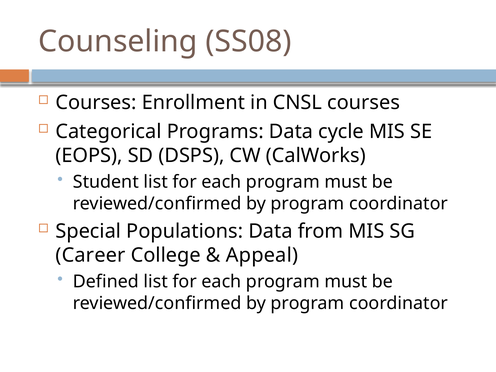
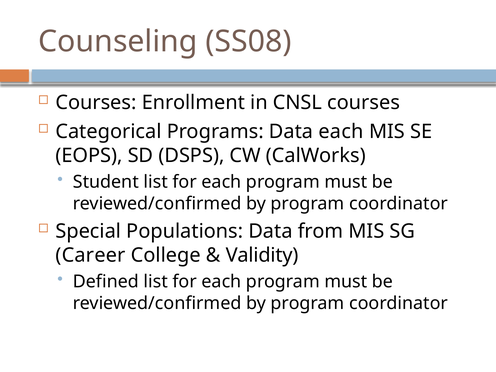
Data cycle: cycle -> each (341, 131)
Appeal: Appeal -> Validity (262, 255)
